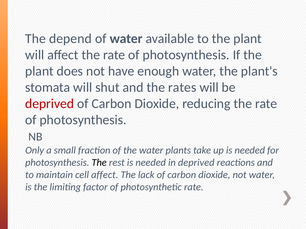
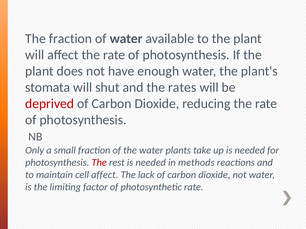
The depend: depend -> fraction (70, 39)
The colour: black -> red (99, 163)
in deprived: deprived -> methods (196, 163)
